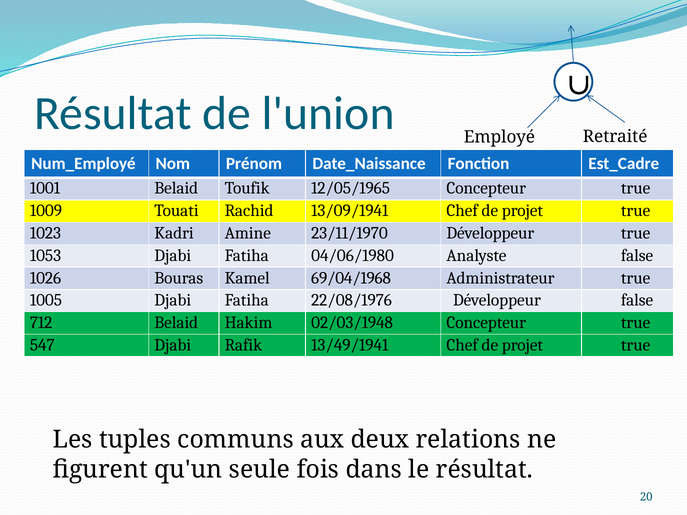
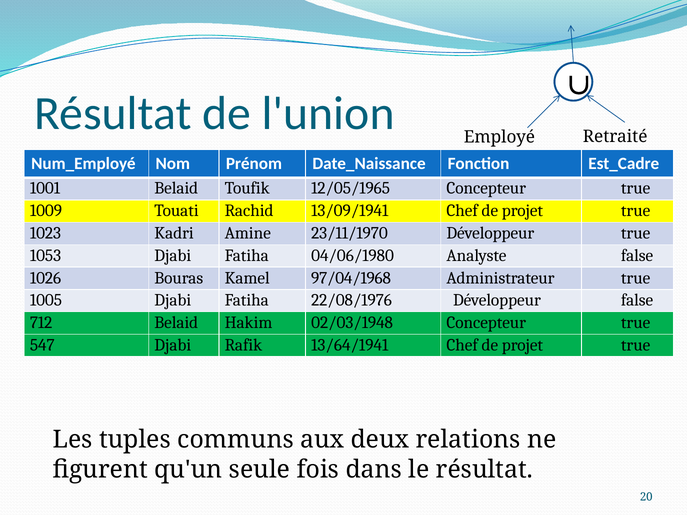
69/04/1968: 69/04/1968 -> 97/04/1968 (351, 278)
13/49/1941: 13/49/1941 -> 13/64/1941 (350, 345)
